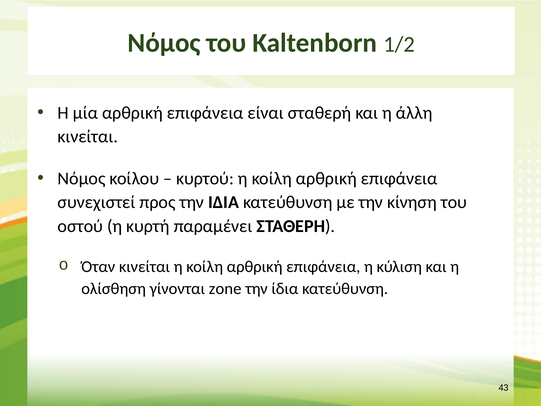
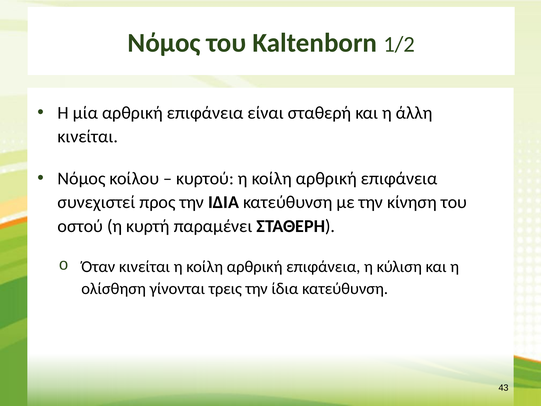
zone: zone -> τρεις (225, 288)
